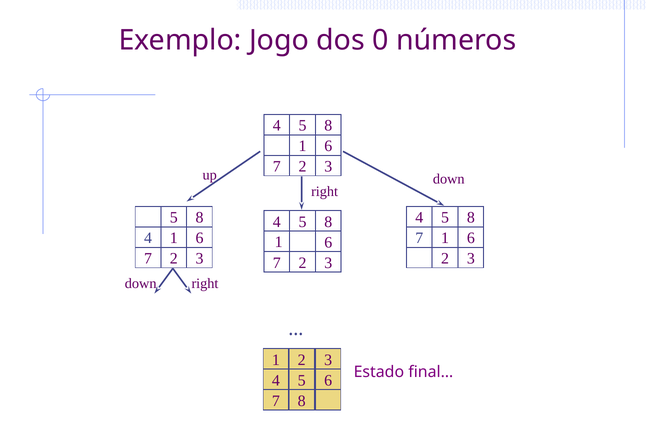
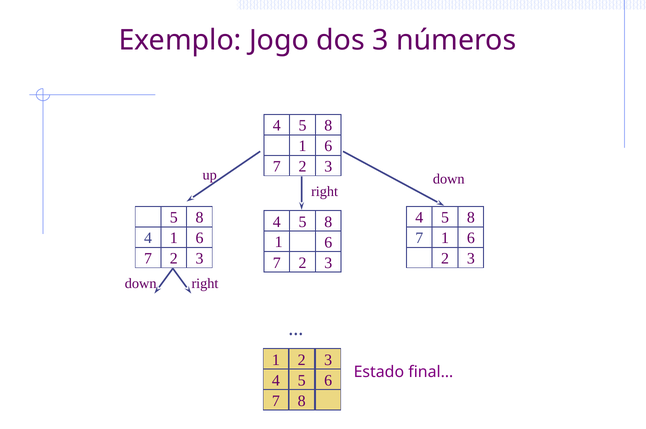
dos 0: 0 -> 3 (380, 40)
